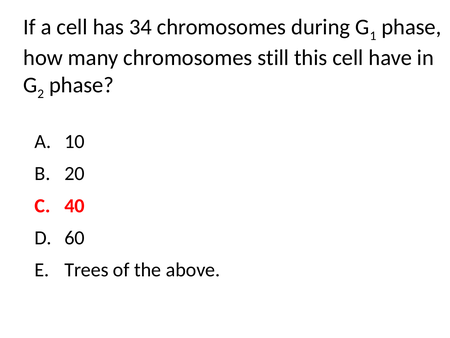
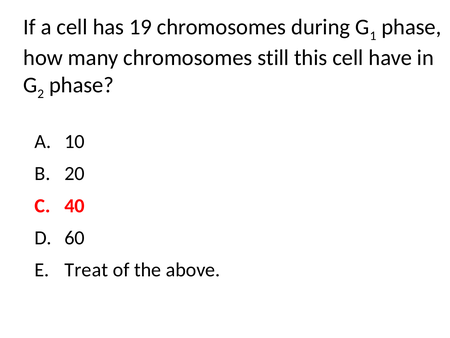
34: 34 -> 19 (141, 27)
Trees: Trees -> Treat (86, 269)
